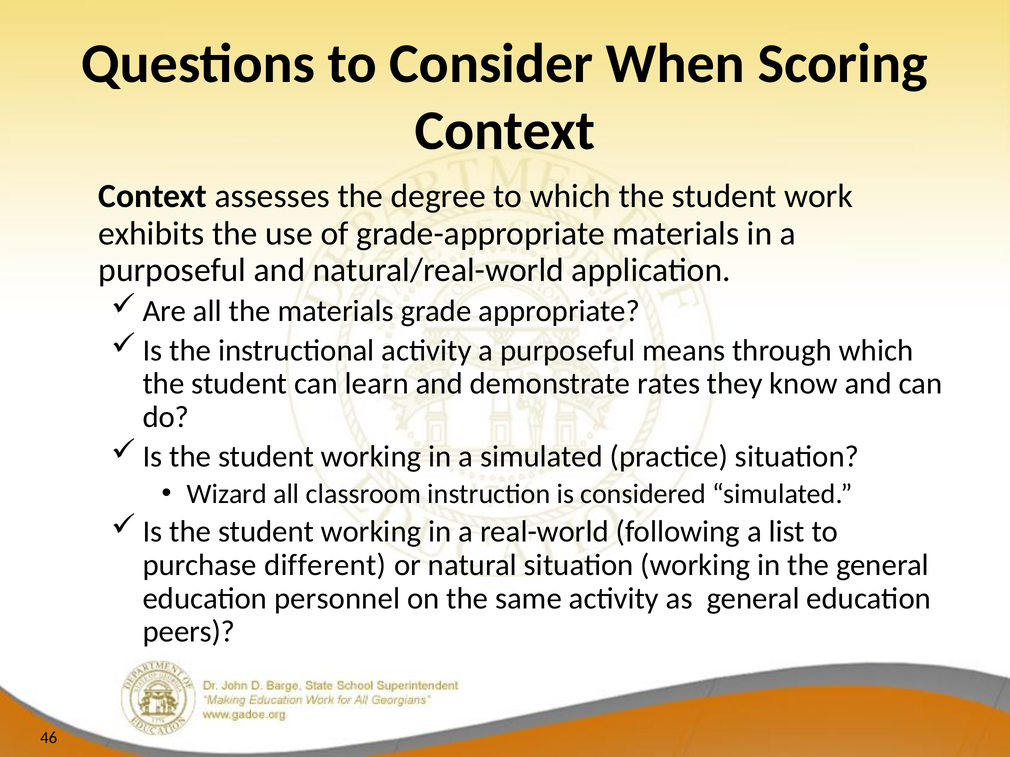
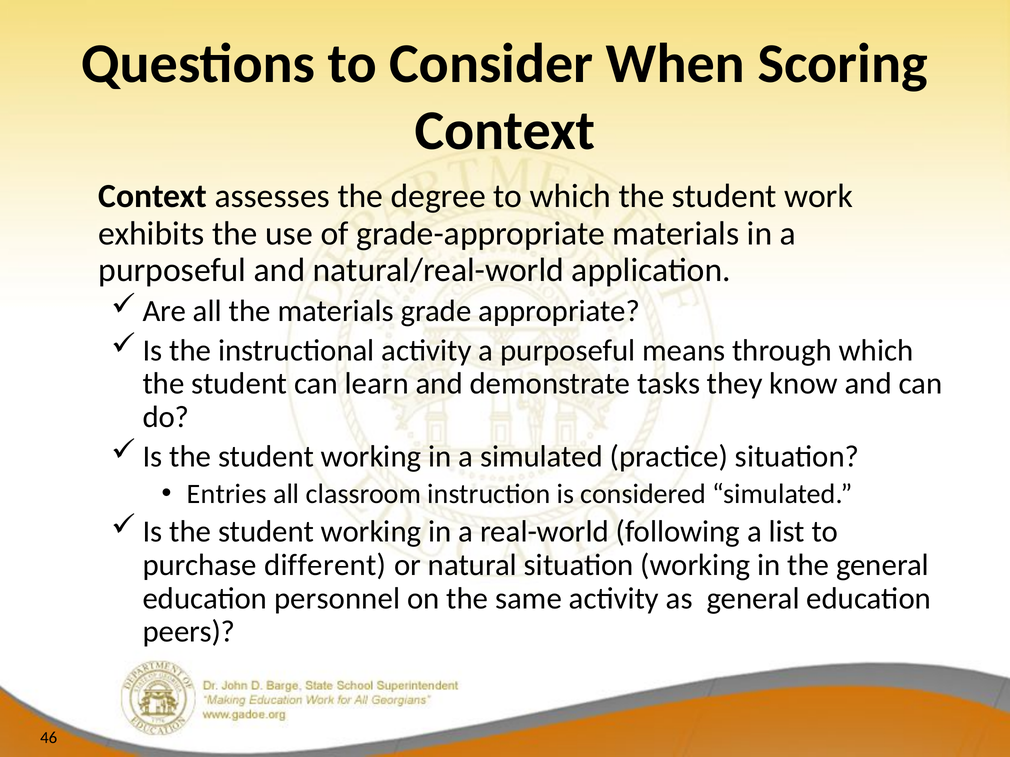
rates: rates -> tasks (669, 384)
Wizard: Wizard -> Entries (227, 494)
